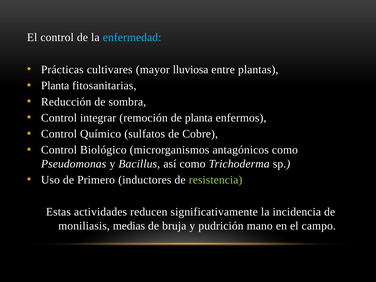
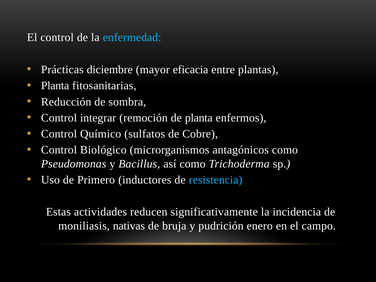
cultivares: cultivares -> diciembre (110, 70)
lluviosa: lluviosa -> eficacia (191, 70)
resistencia colour: light green -> light blue (216, 180)
medias: medias -> nativas (129, 226)
mano: mano -> enero (260, 226)
